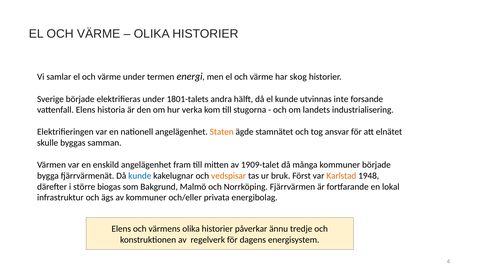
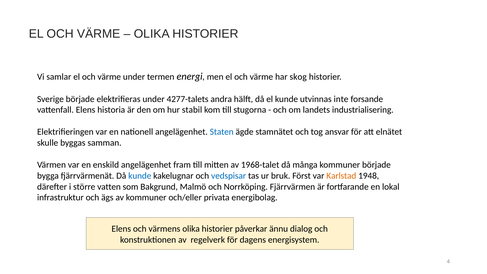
1801-talets: 1801-talets -> 4277-talets (188, 99)
verka: verka -> stabil (192, 110)
Staten colour: orange -> blue (222, 132)
1909-talet: 1909-talet -> 1968-talet (260, 165)
vedspisar colour: orange -> blue (229, 176)
biogas: biogas -> vatten (109, 187)
tredje: tredje -> dialog (301, 229)
